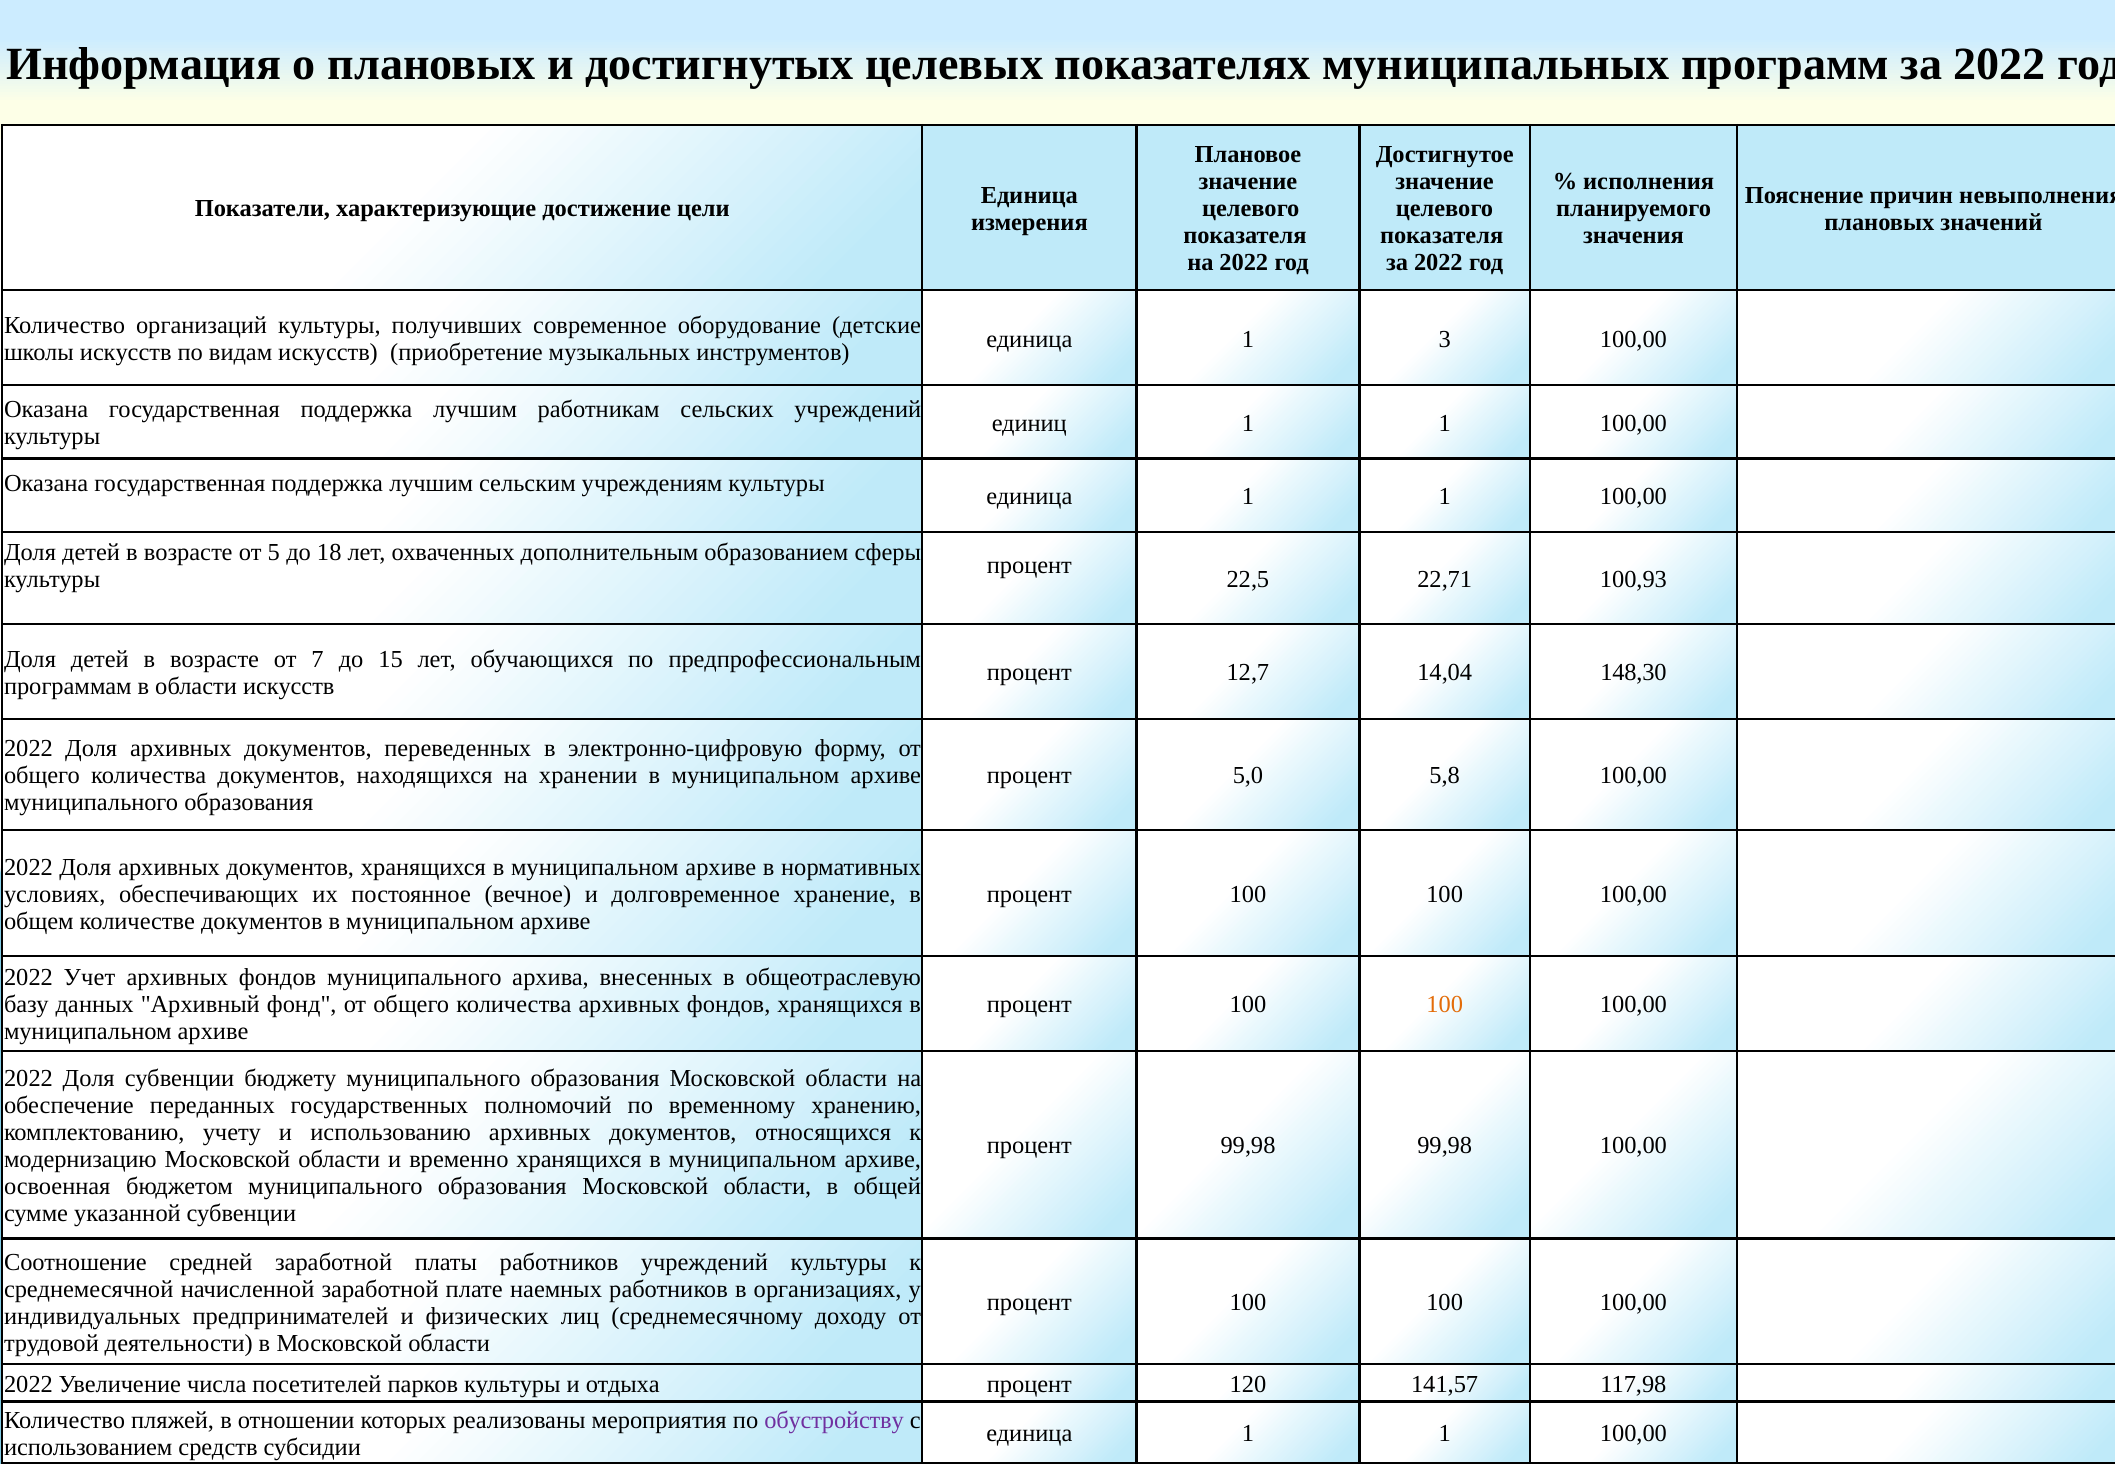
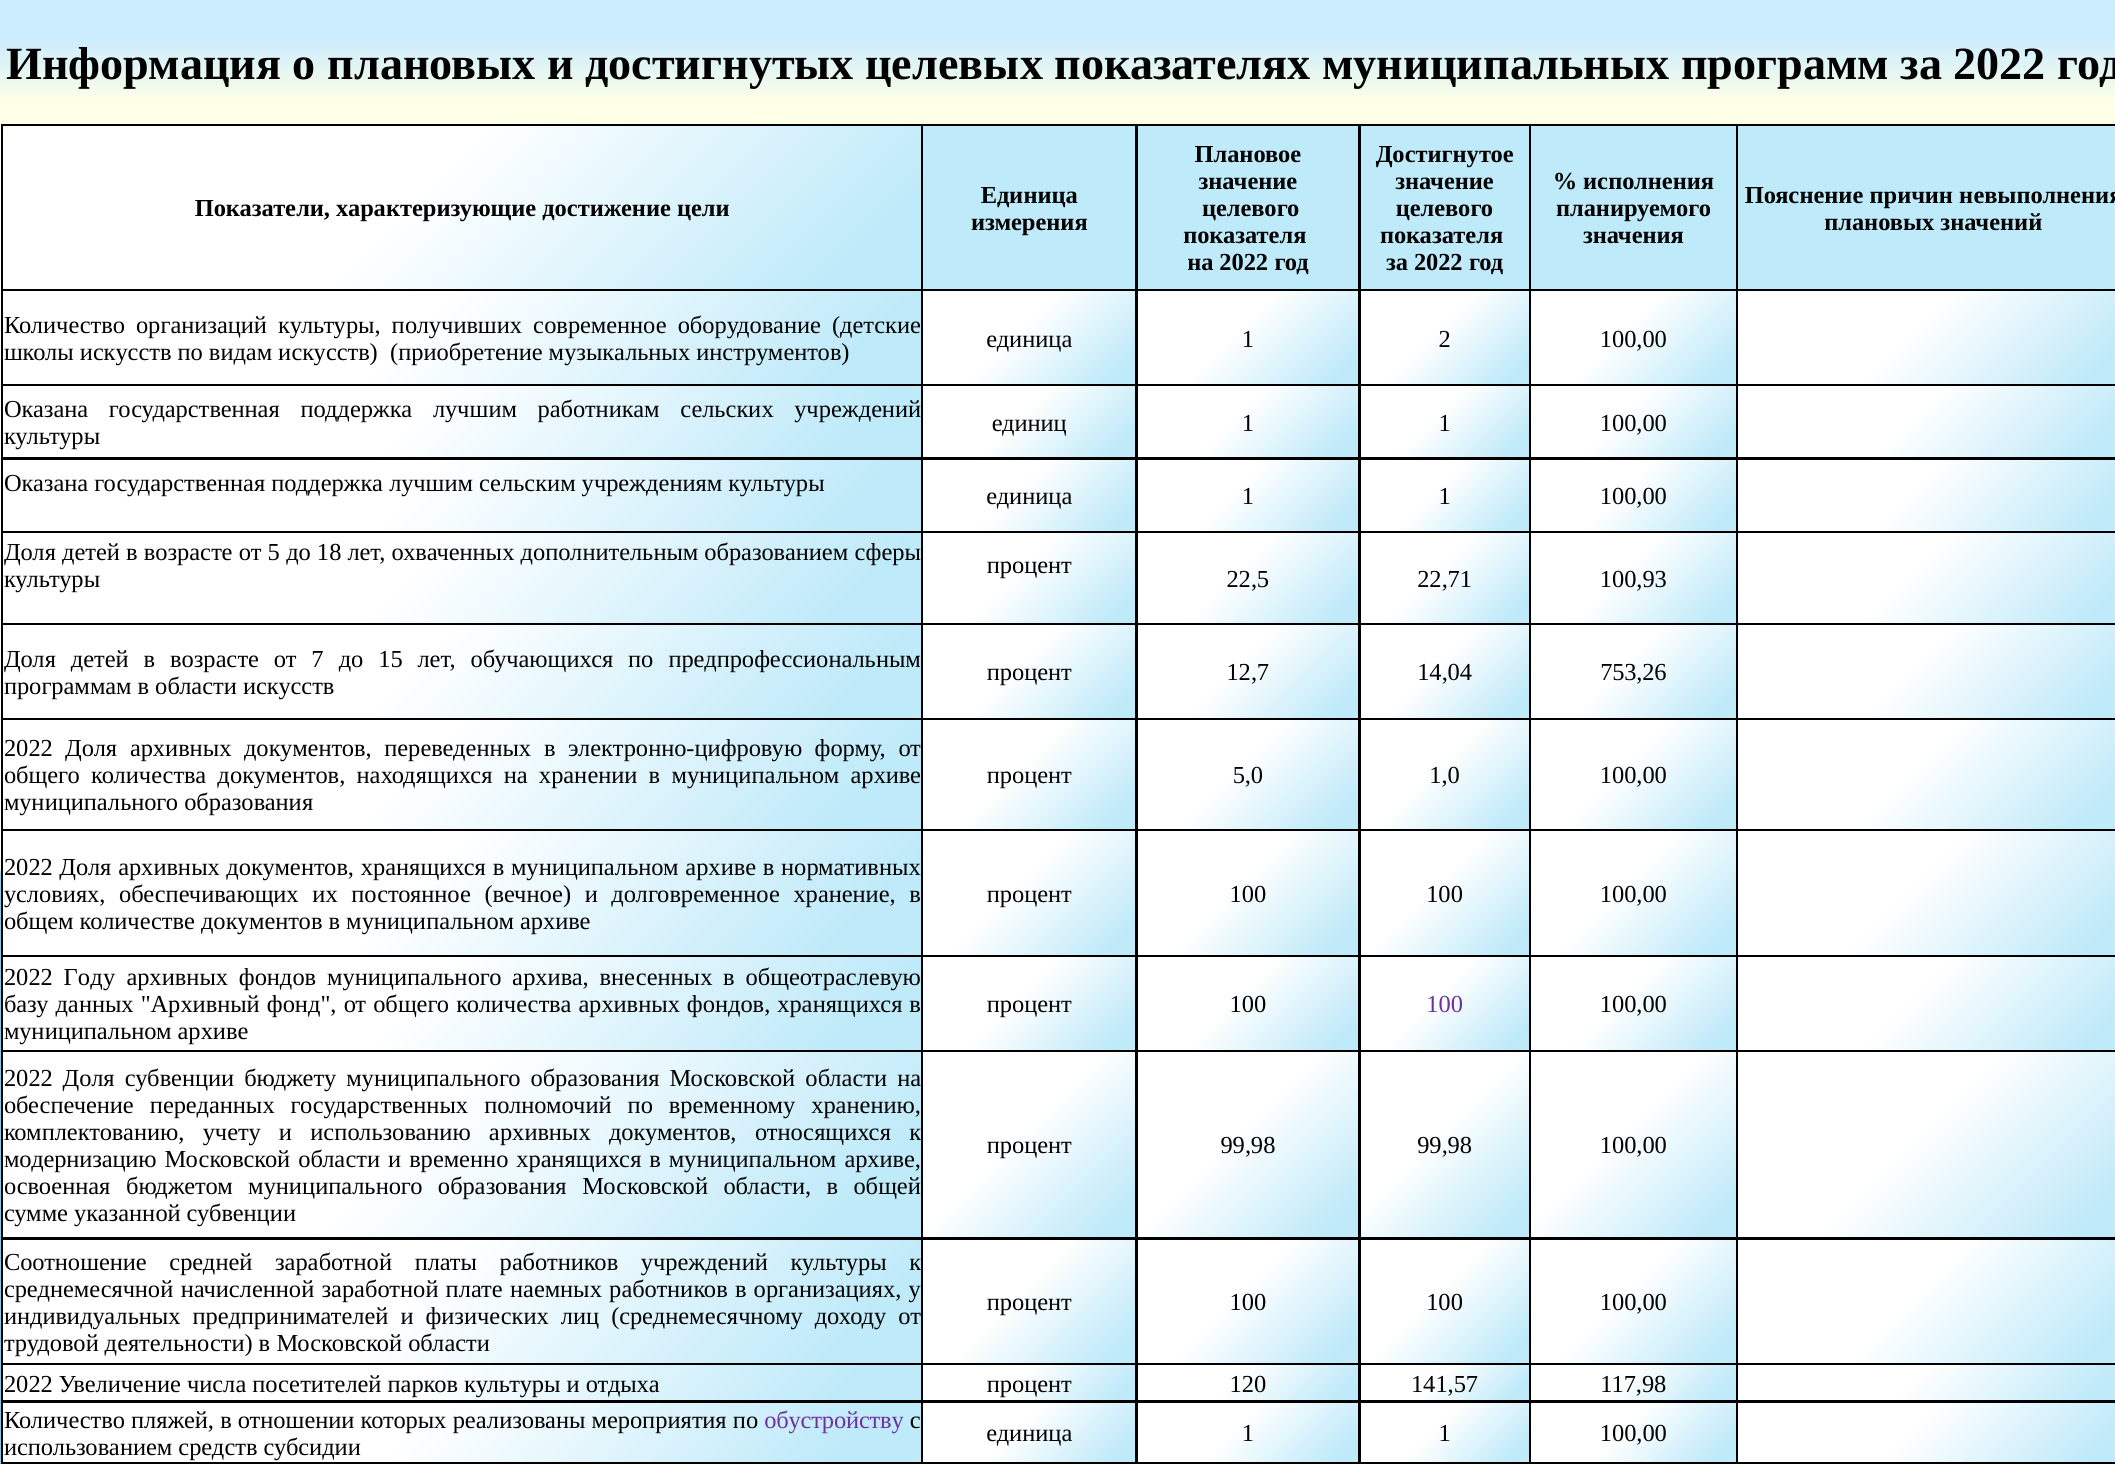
3: 3 -> 2 (1445, 339)
148,30: 148,30 -> 753,26 (1633, 673)
5,8: 5,8 -> 1,0 (1445, 776)
Учет: Учет -> Году (89, 978)
100 colour: orange -> purple (1445, 1005)
